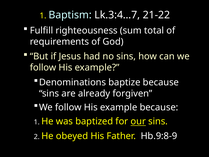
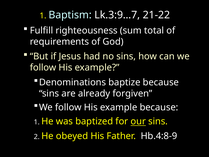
Lk.3:4…7: Lk.3:4…7 -> Lk.3:9…7 (117, 15)
Hb.9:8-9: Hb.9:8-9 -> Hb.4:8-9 (159, 136)
